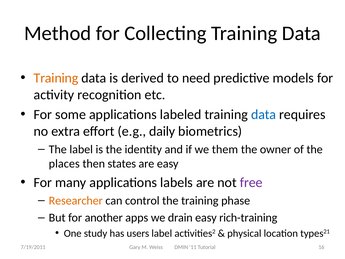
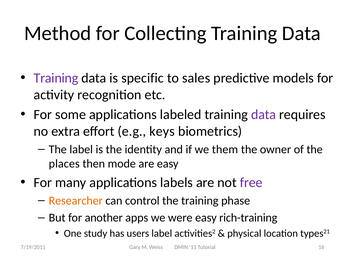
Training colour: orange -> purple (56, 78)
derived: derived -> specific (143, 78)
need: need -> sales (196, 78)
data colour: blue -> purple (264, 114)
daily: daily -> keys (162, 131)
states: states -> mode (122, 164)
drain: drain -> were (180, 217)
